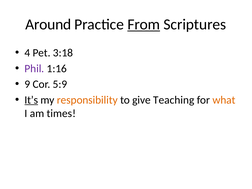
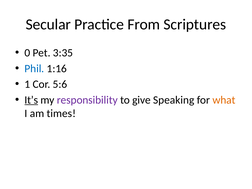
Around: Around -> Secular (48, 24)
From underline: present -> none (144, 24)
4: 4 -> 0 (27, 53)
3:18: 3:18 -> 3:35 (63, 53)
Phil colour: purple -> blue (34, 69)
9: 9 -> 1 (27, 84)
5:9: 5:9 -> 5:6 (60, 84)
responsibility colour: orange -> purple (87, 100)
Teaching: Teaching -> Speaking (174, 100)
